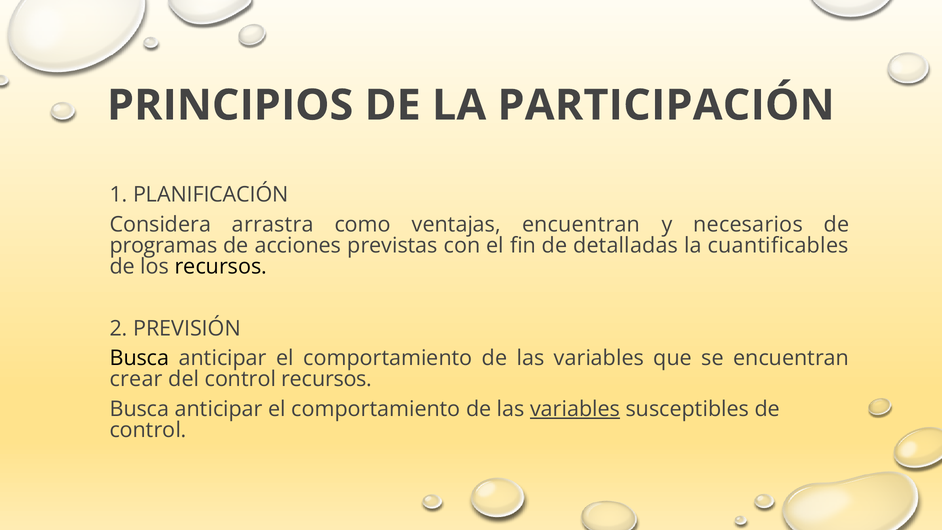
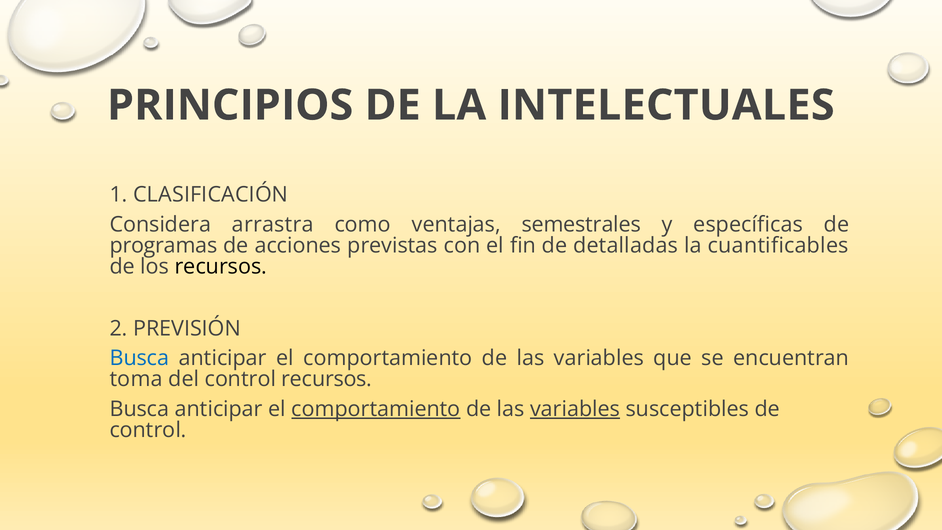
PARTICIPACIÓN: PARTICIPACIÓN -> INTELECTUALES (666, 105)
PLANIFICACIÓN: PLANIFICACIÓN -> CLASIFICACIÓN (211, 195)
ventajas encuentran: encuentran -> semestrales (581, 225)
necesarios: necesarios -> específicas (748, 225)
Busca colour: black -> blue (139, 358)
crear: crear -> toma (136, 379)
comportamiento underline: none -> present (376, 409)
